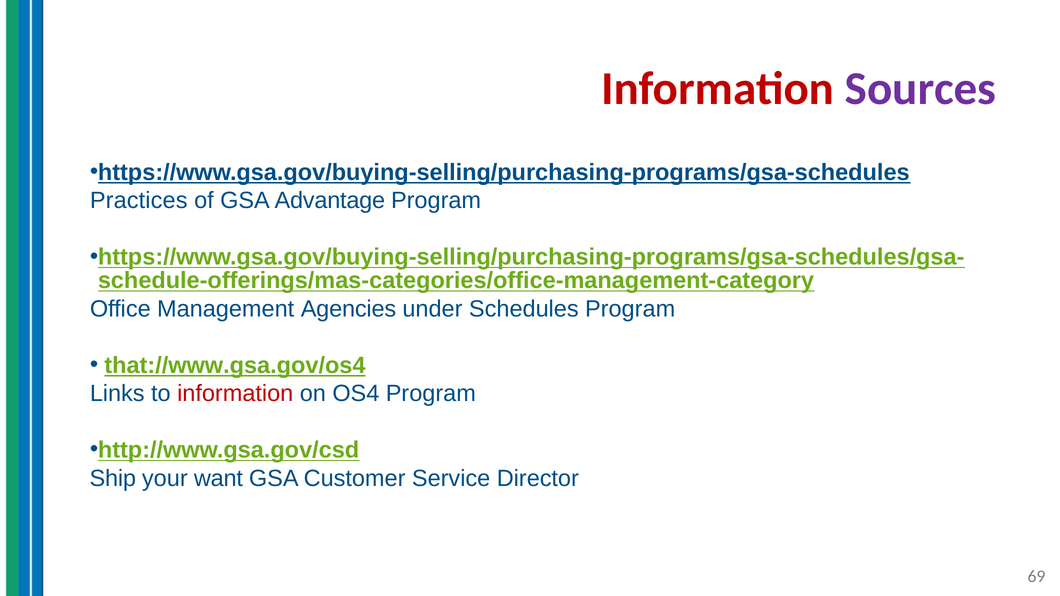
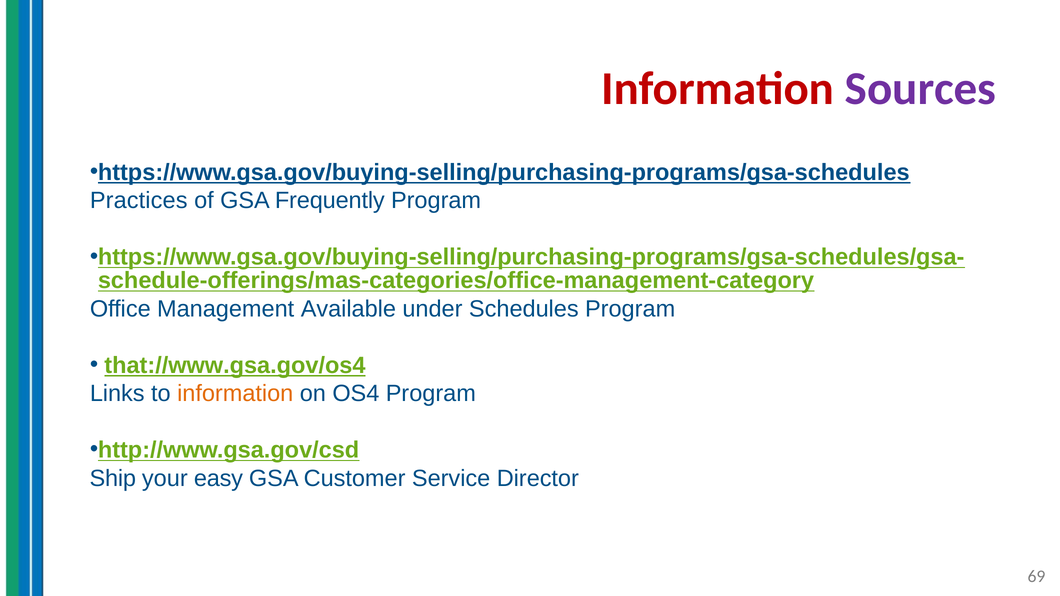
Advantage: Advantage -> Frequently (330, 201)
Agencies: Agencies -> Available (348, 309)
information colour: red -> orange (235, 394)
want: want -> easy (218, 479)
